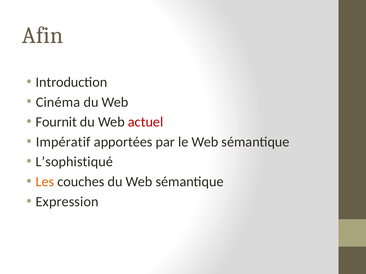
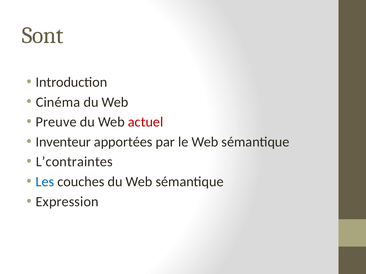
Afin: Afin -> Sont (43, 35)
Fournit: Fournit -> Preuve (56, 122)
Impératif: Impératif -> Inventeur (63, 142)
L’sophistiqué: L’sophistiqué -> L’contraintes (74, 162)
Les colour: orange -> blue (45, 182)
